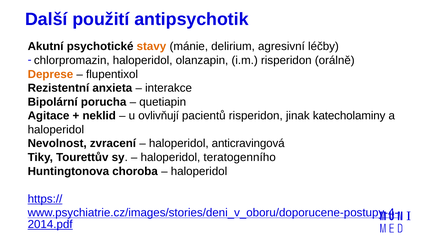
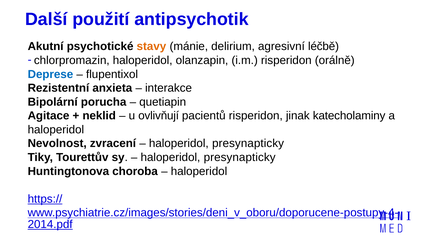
léčby: léčby -> léčbě (323, 46)
Deprese colour: orange -> blue (50, 74)
anticravingová: anticravingová -> presynapticky (248, 143)
teratogenního: teratogenního -> presynapticky (240, 157)
